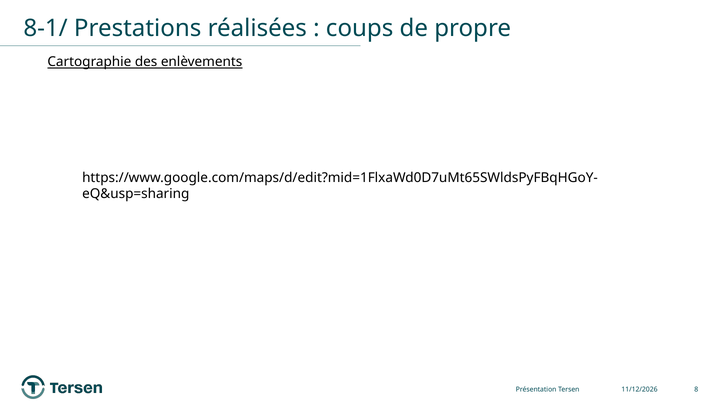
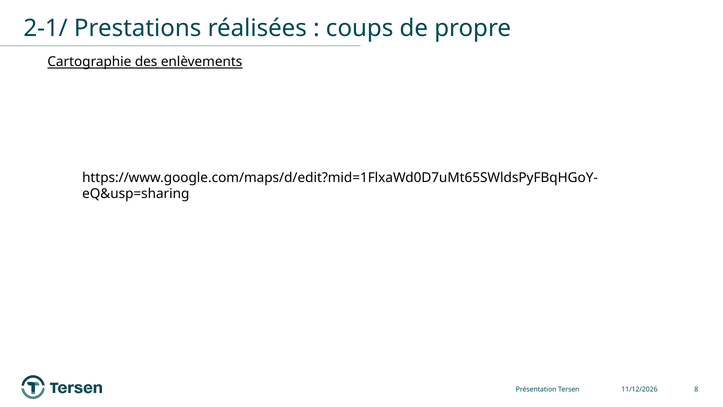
8-1/: 8-1/ -> 2-1/ (46, 28)
